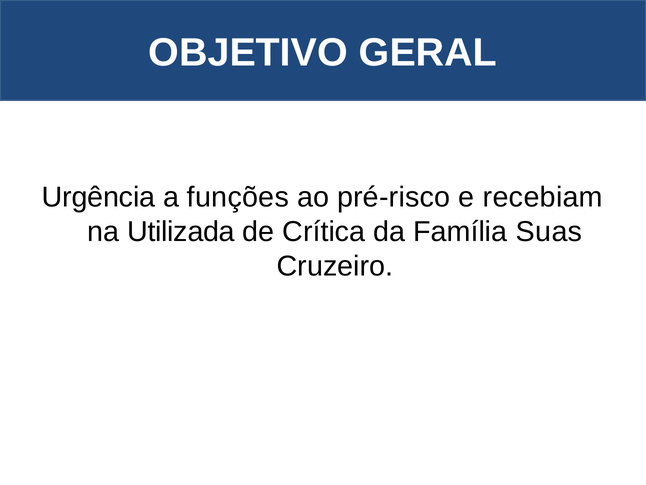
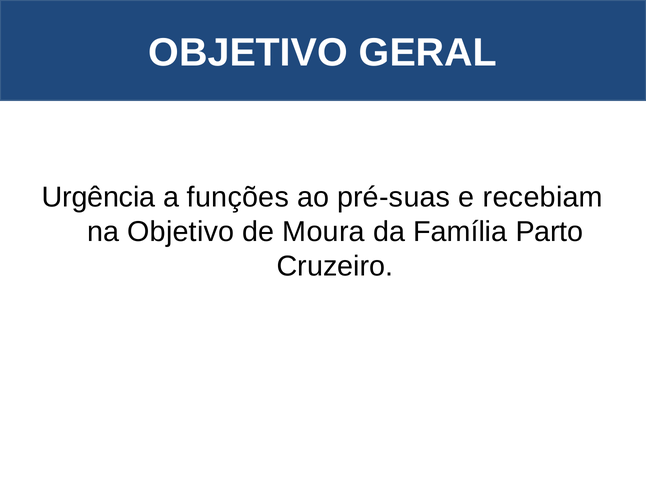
pré-risco: pré-risco -> pré-suas (394, 197)
na Utilizada: Utilizada -> Objetivo (181, 232)
Crítica: Crítica -> Moura (324, 232)
Suas: Suas -> Parto (549, 232)
